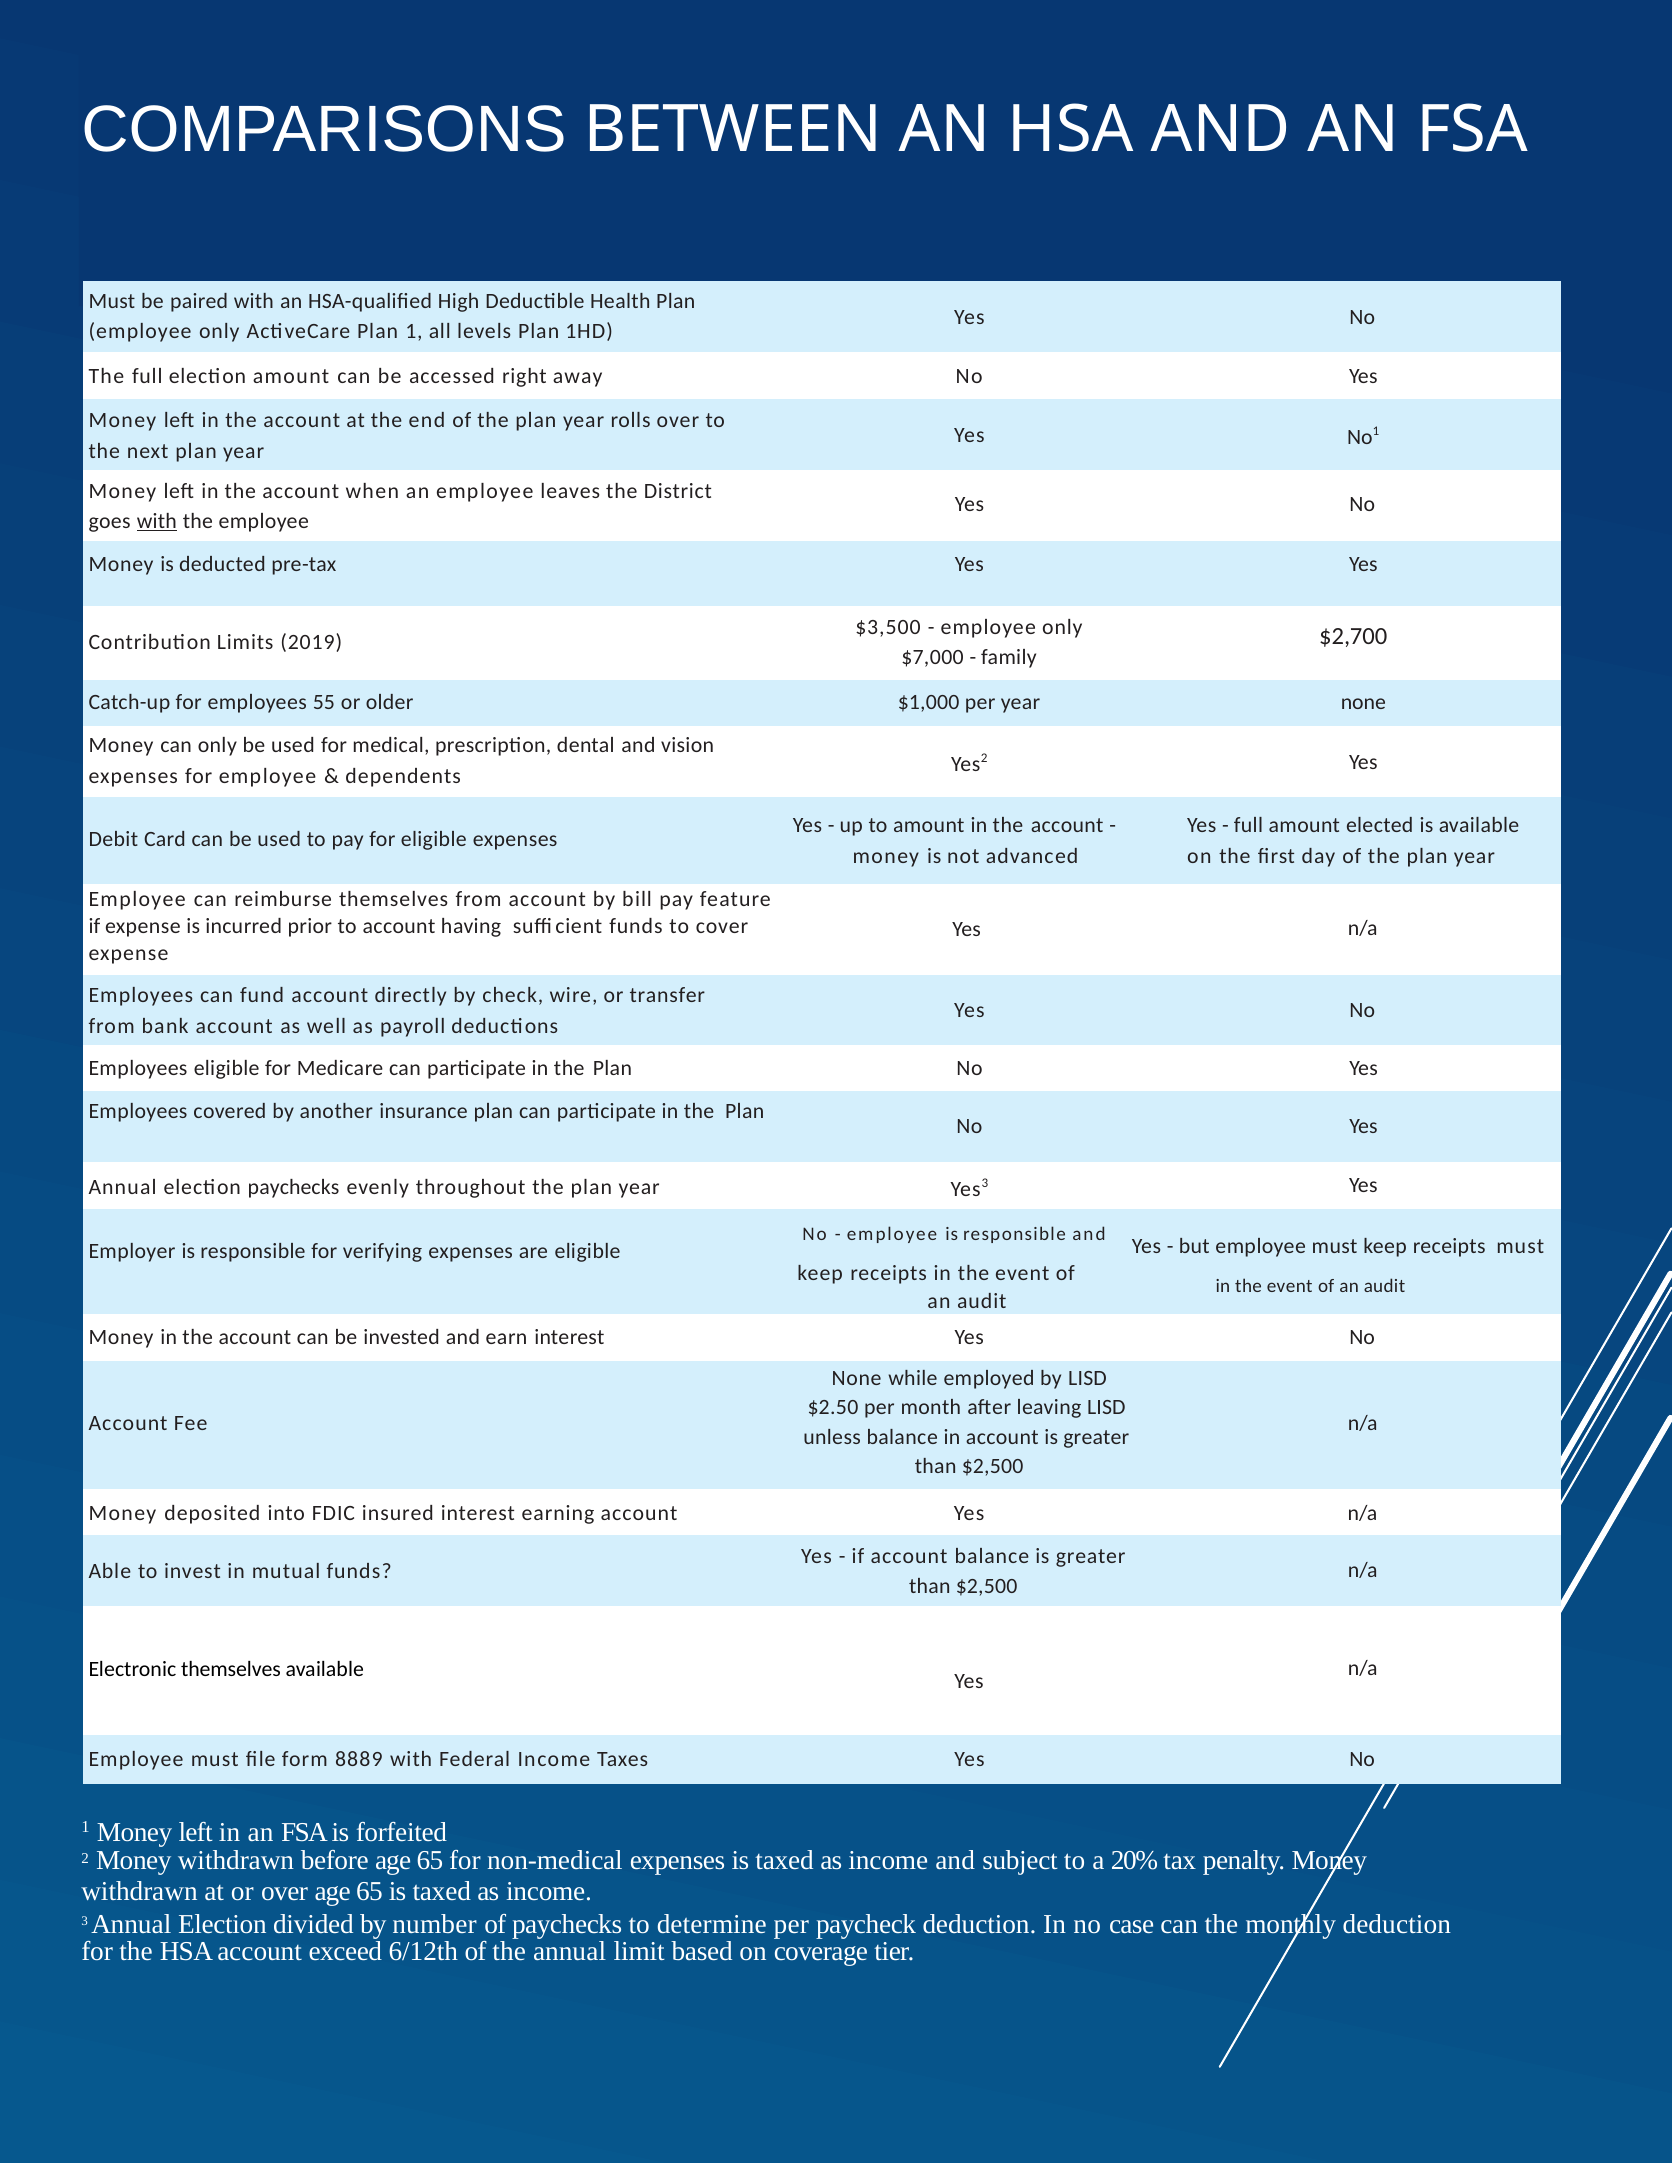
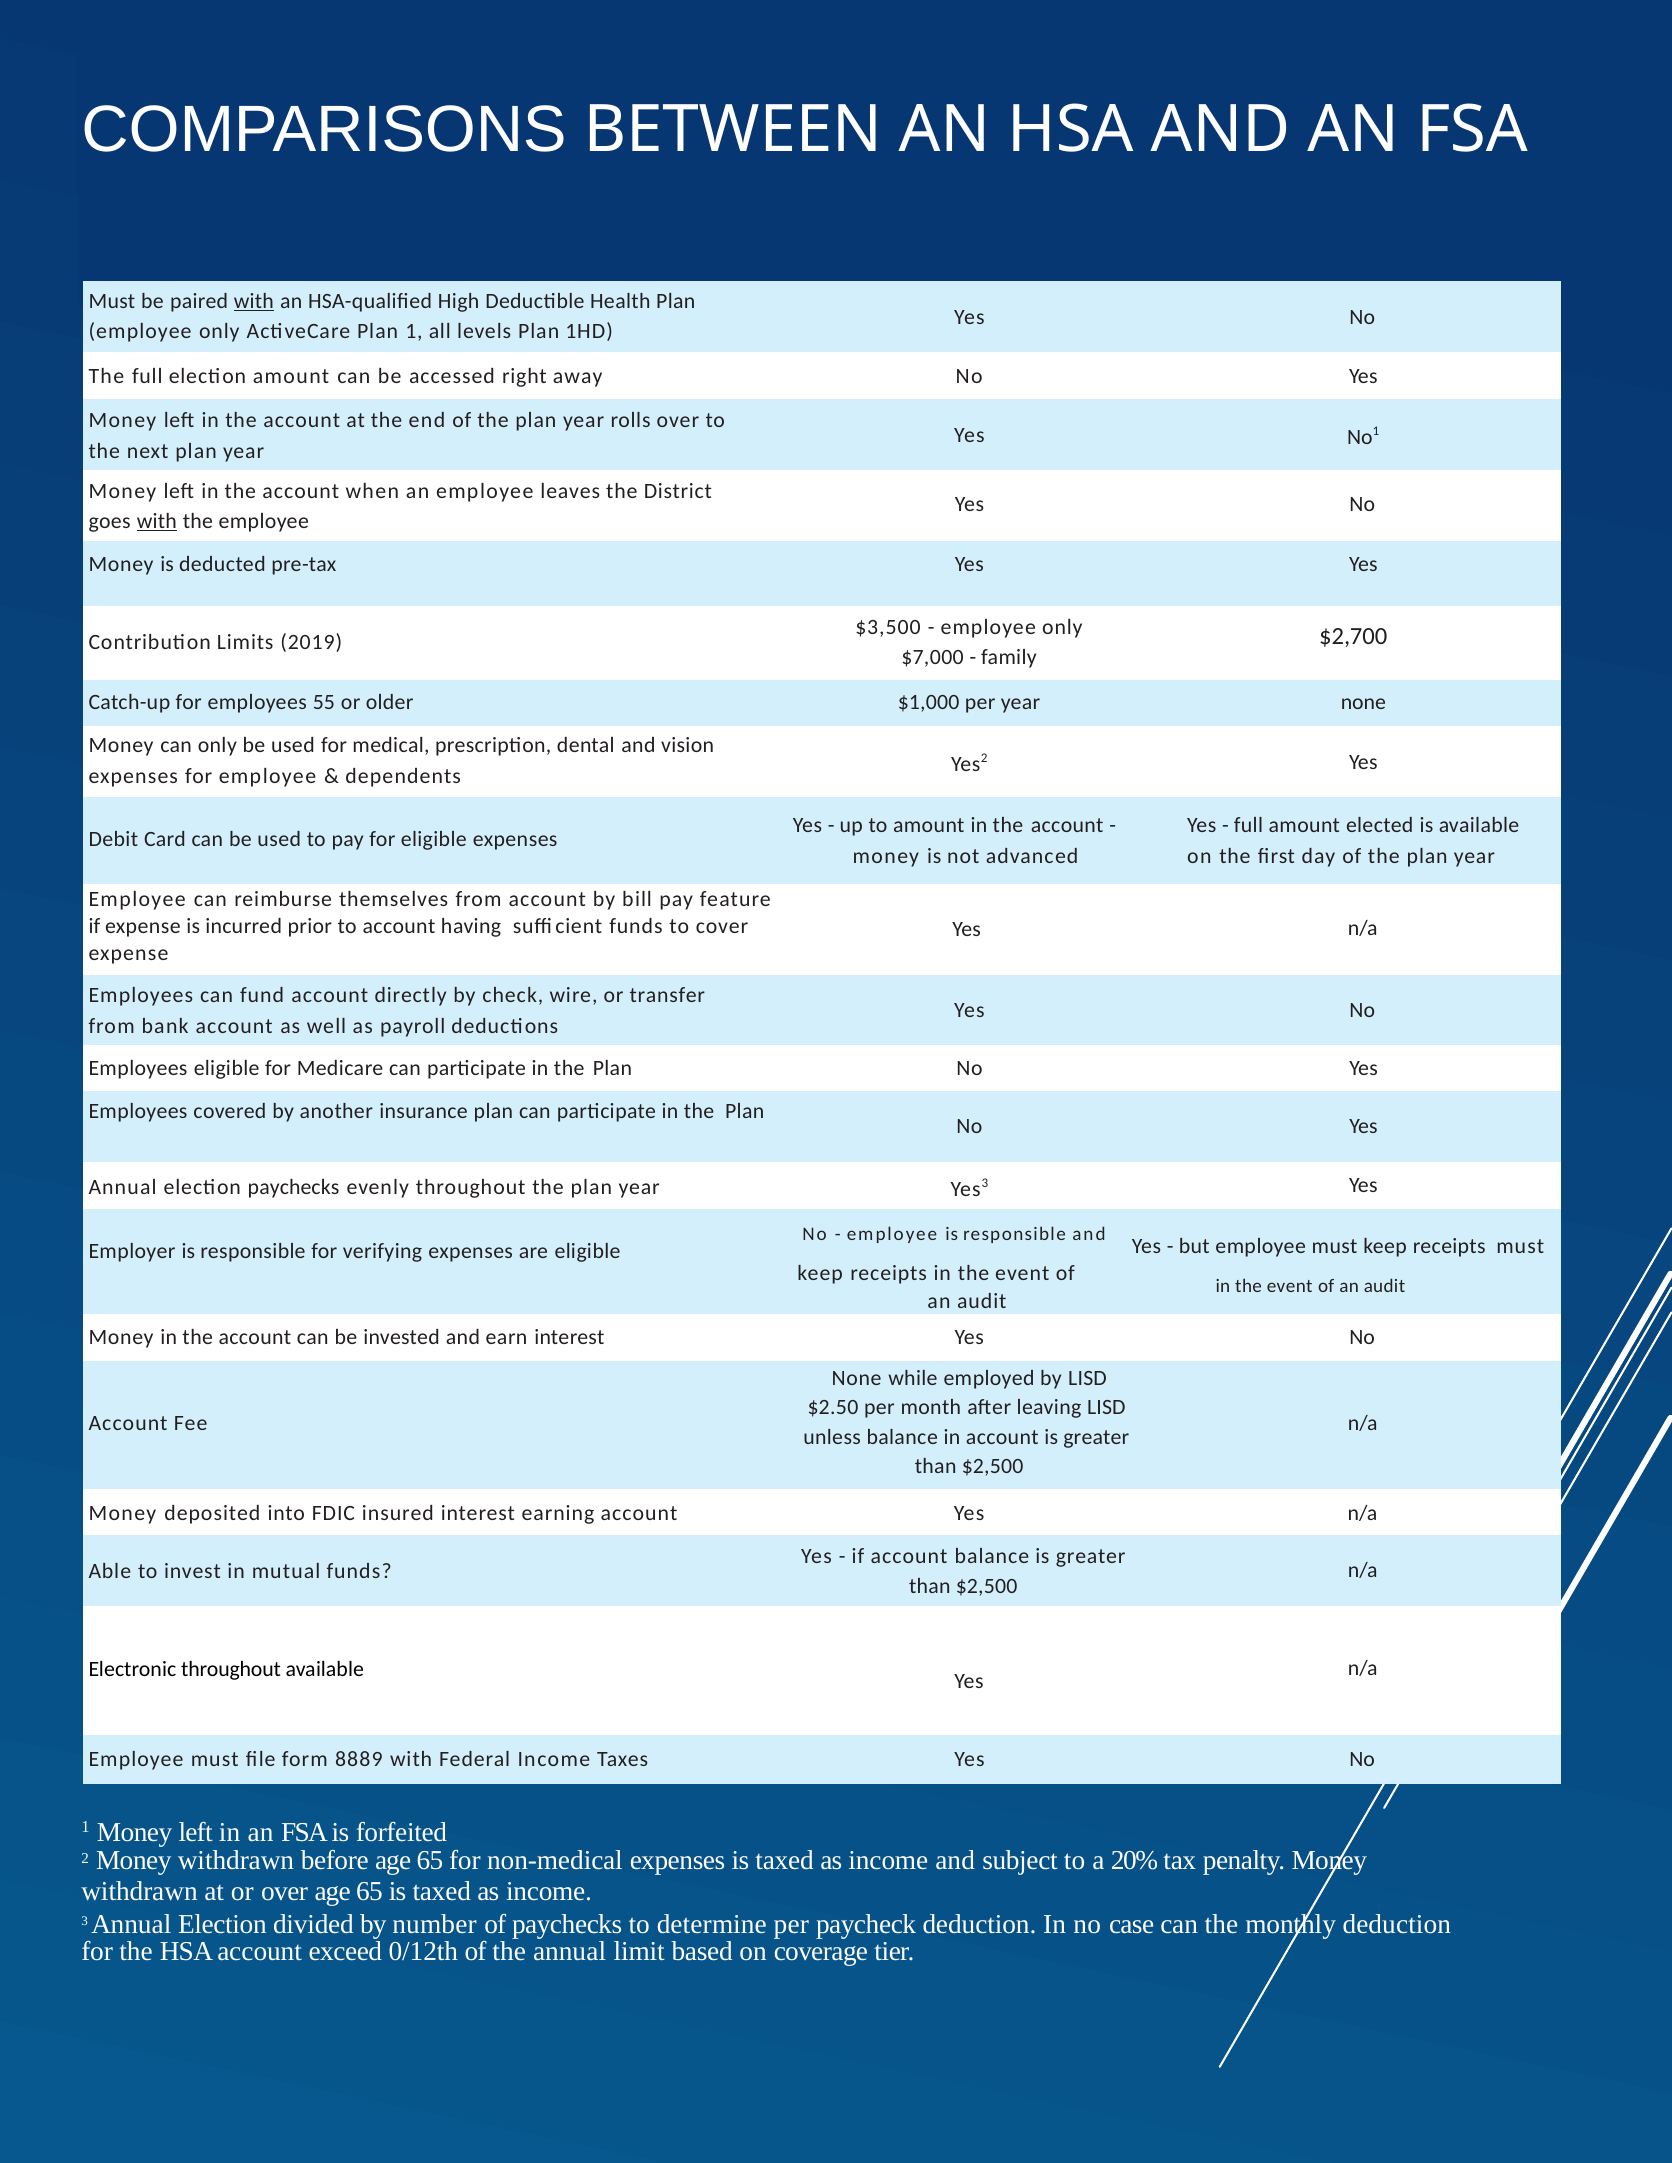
with underline: none -> present (254, 301)
Electronic themselves: themselves -> throughout (231, 1670)
6/12th: 6/12th -> 0/12th (423, 1952)
